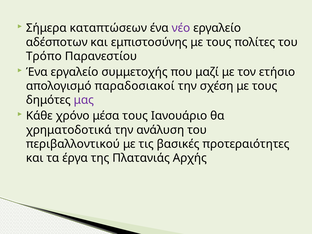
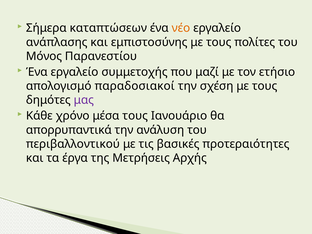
νέο colour: purple -> orange (181, 28)
αδέσποτων: αδέσποτων -> ανάπλασης (57, 42)
Τρόπο: Τρόπο -> Μόνος (44, 56)
χρηματοδοτικά: χρηματοδοτικά -> απορρυπαντικά (69, 130)
Πλατανιάς: Πλατανιάς -> Μετρήσεις (141, 158)
